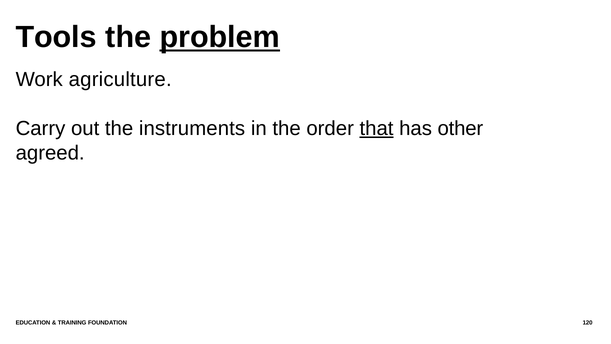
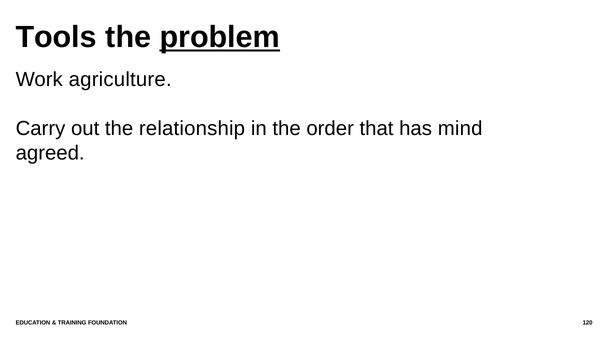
instruments: instruments -> relationship (192, 128)
that underline: present -> none (377, 128)
other: other -> mind (460, 128)
